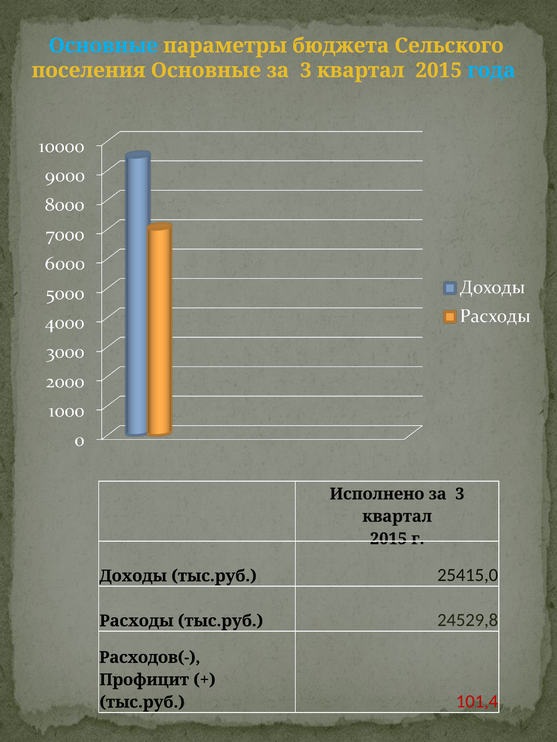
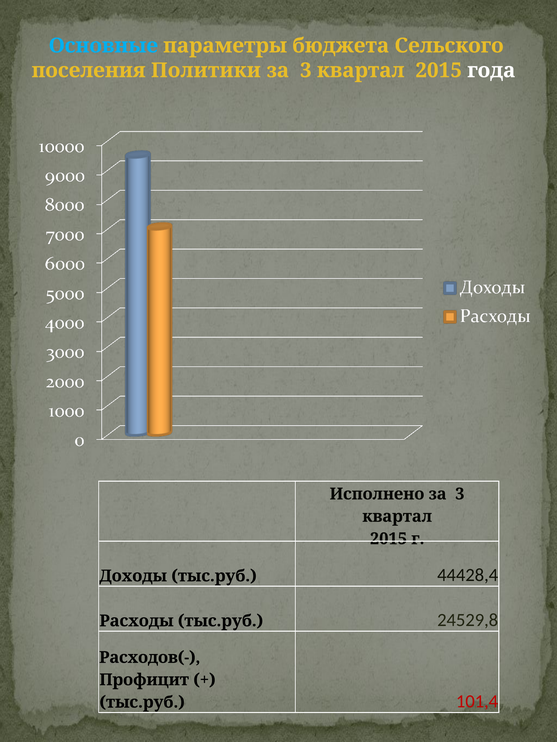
поселения Основные: Основные -> Политики (206, 70)
года colour: light blue -> white (491, 70)
25415,0: 25415,0 -> 44428,4 (468, 576)
